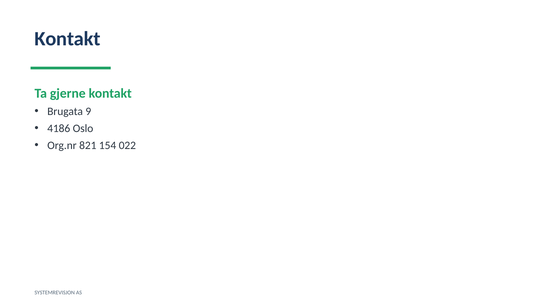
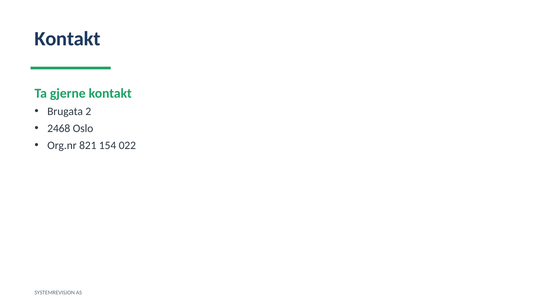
9: 9 -> 2 (88, 112)
4186: 4186 -> 2468 (59, 129)
